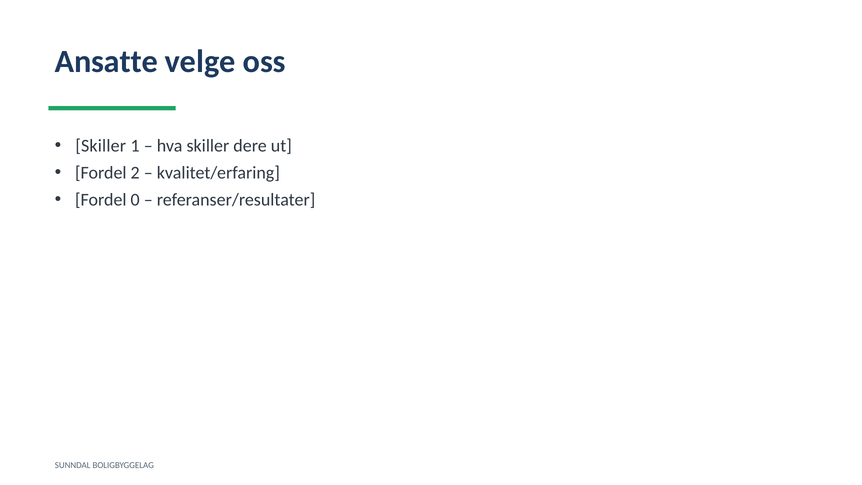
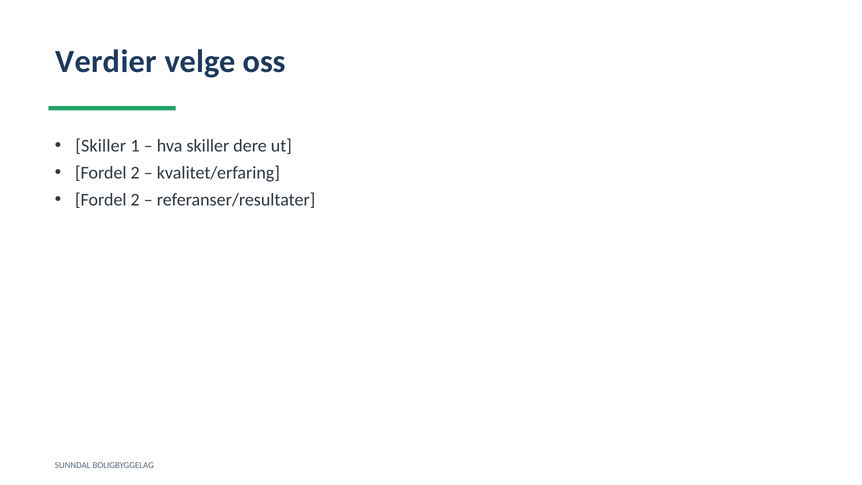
Ansatte: Ansatte -> Verdier (106, 62)
0: 0 -> 2 (135, 200)
